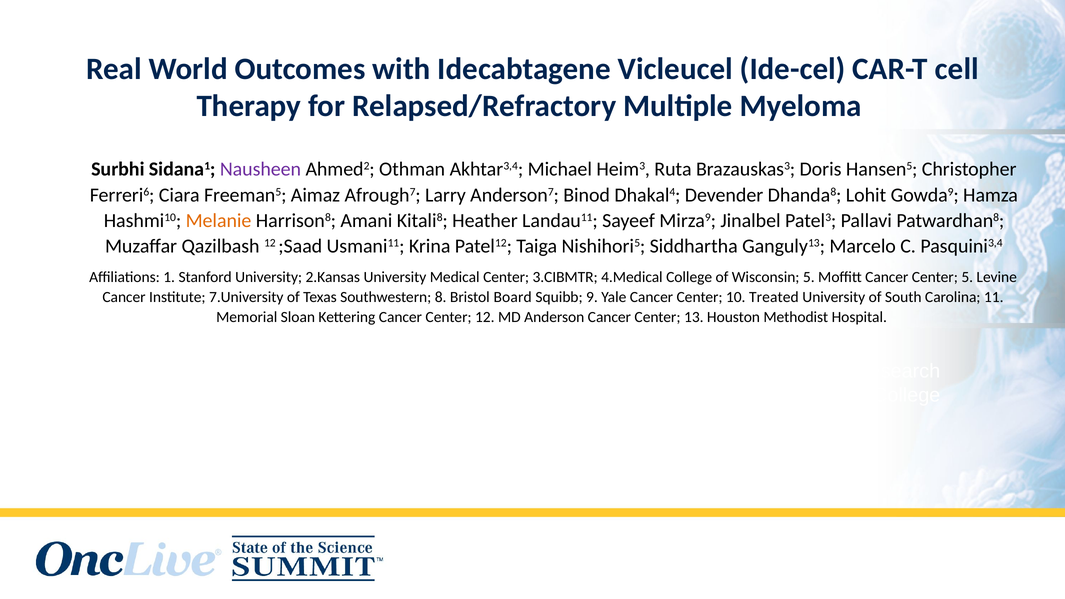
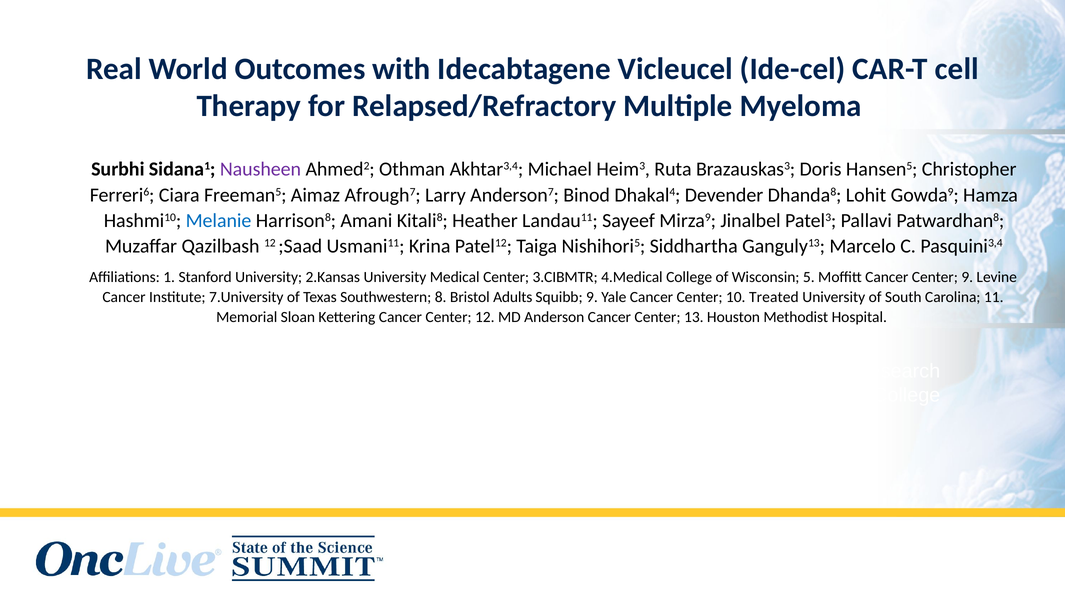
Melanie colour: orange -> blue (219, 221)
Center 5: 5 -> 9 (967, 277)
Board: Board -> Adults (513, 297)
